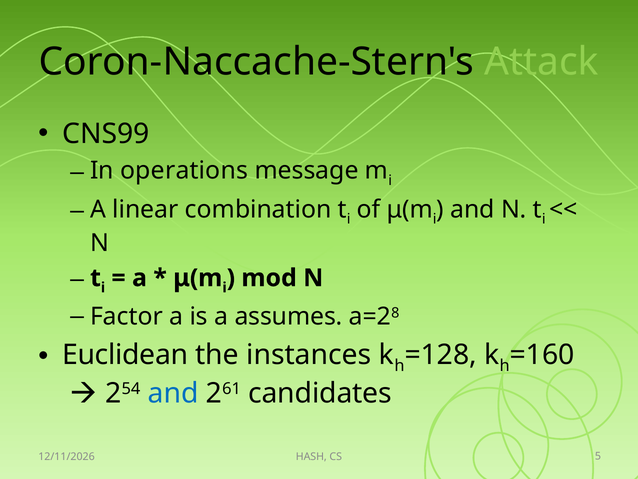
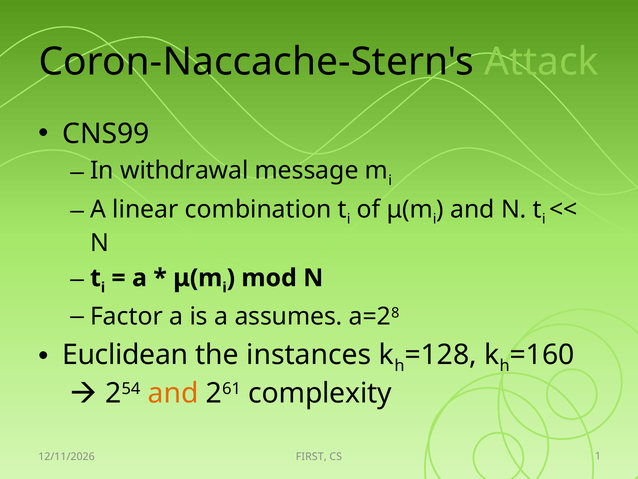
operations: operations -> withdrawal (184, 170)
and colour: blue -> orange (173, 393)
candidates: candidates -> complexity (320, 393)
HASH: HASH -> FIRST (311, 456)
5: 5 -> 1 (598, 456)
